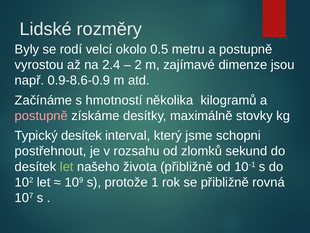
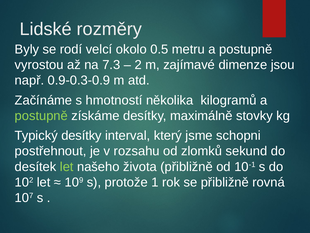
2.4: 2.4 -> 7.3 (111, 65)
0.9-8.6-0.9: 0.9-8.6-0.9 -> 0.9-0.3-0.9 (79, 80)
postupně colour: pink -> light green (41, 116)
Typický desítek: desítek -> desítky (81, 135)
